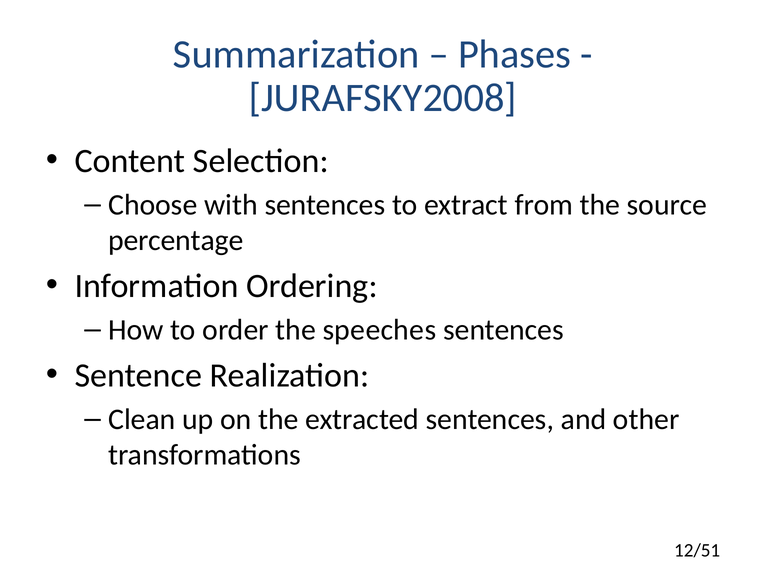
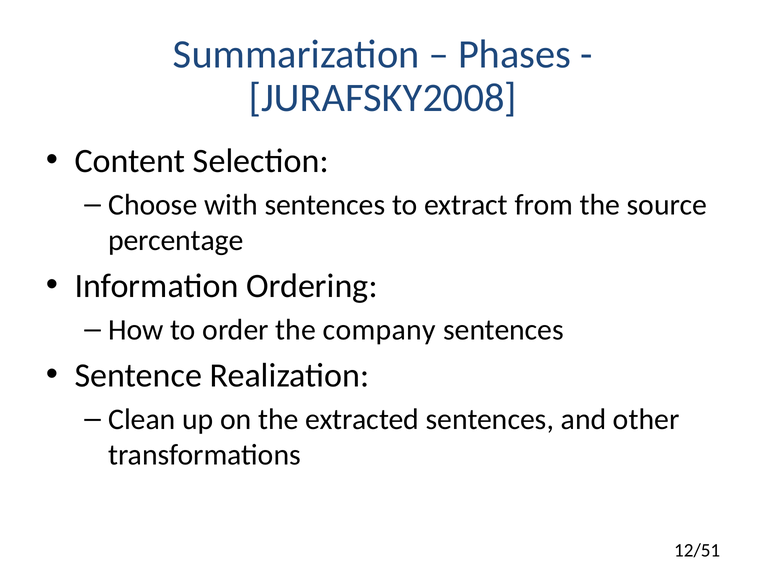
speeches: speeches -> company (379, 330)
